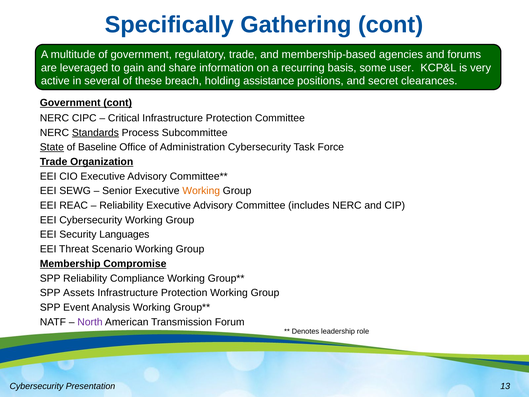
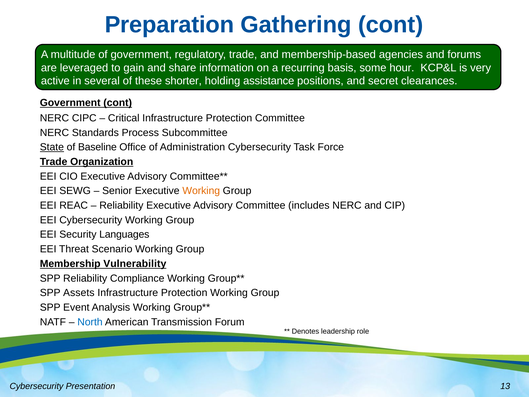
Specifically: Specifically -> Preparation (169, 25)
user: user -> hour (402, 68)
breach: breach -> shorter (183, 81)
Standards underline: present -> none (95, 133)
Compromise: Compromise -> Vulnerability (135, 264)
North colour: purple -> blue (90, 322)
